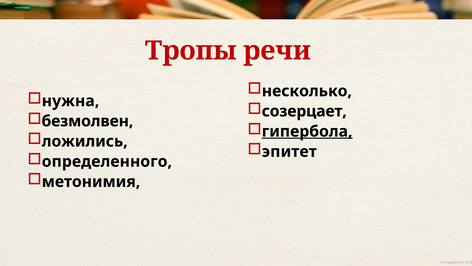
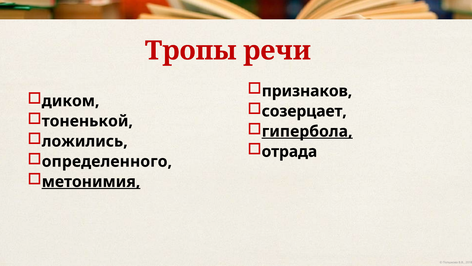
несколько: несколько -> признаков (307, 91)
нужна: нужна -> диком (71, 101)
безмолвен: безмолвен -> тоненькой (87, 121)
эпитет: эпитет -> отрада (289, 151)
метонимия underline: none -> present (91, 181)
